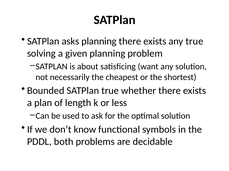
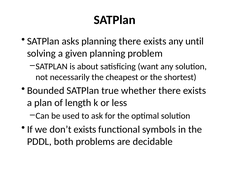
any true: true -> until (195, 41)
don’t know: know -> exists (85, 130)
